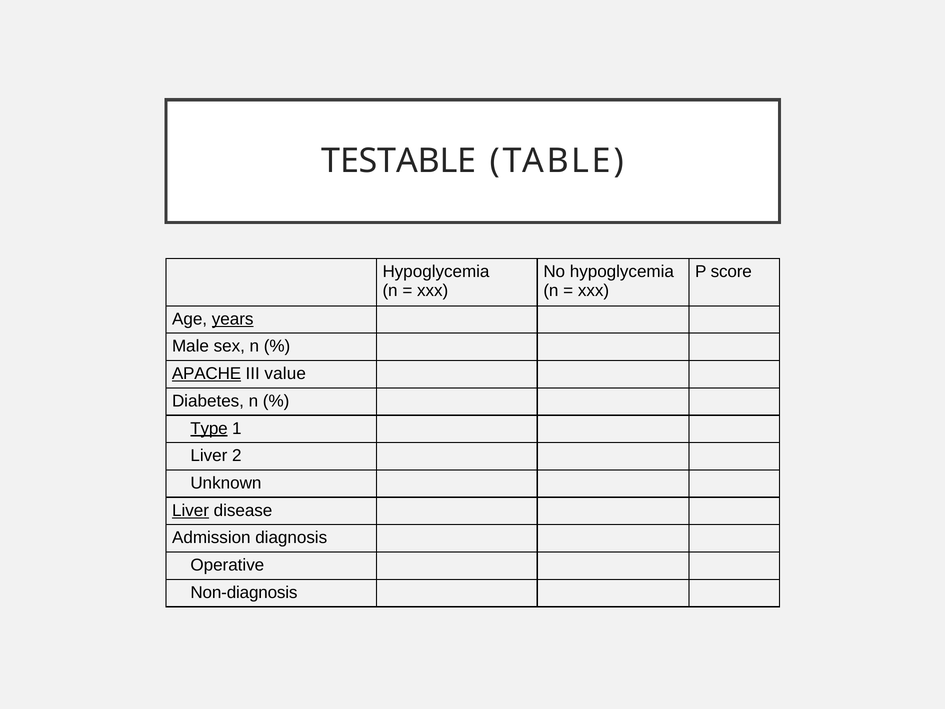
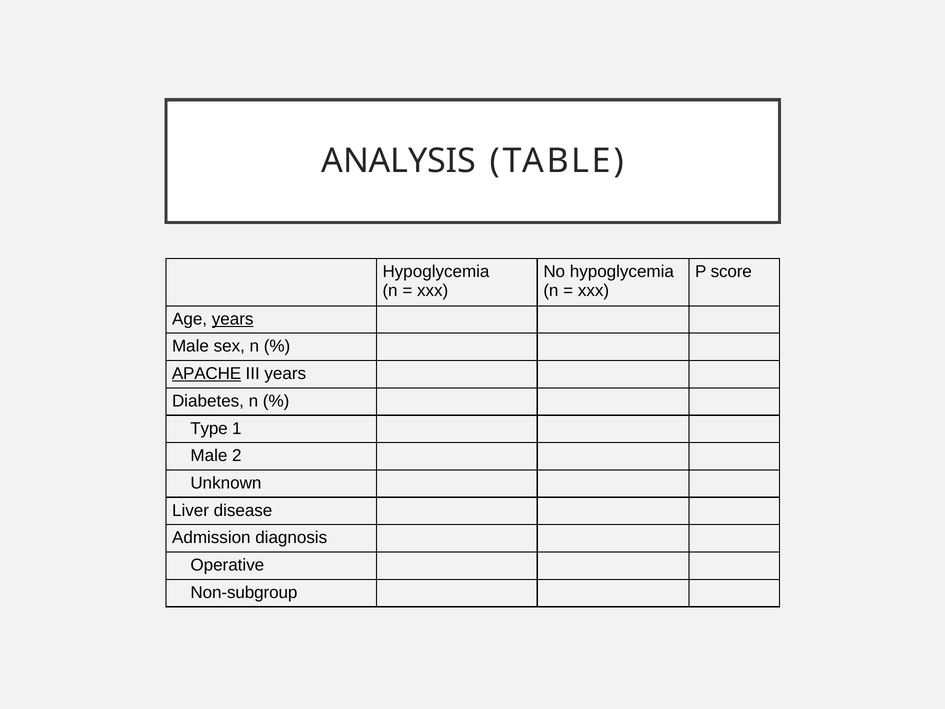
TESTABLE: TESTABLE -> ANALYSIS (399, 161)
III value: value -> years (285, 374)
Type underline: present -> none (209, 428)
Liver: Liver -> Male (209, 456)
Liver underline: present -> none (191, 510)
Non-diagnosis: Non-diagnosis -> Non-subgroup (244, 592)
